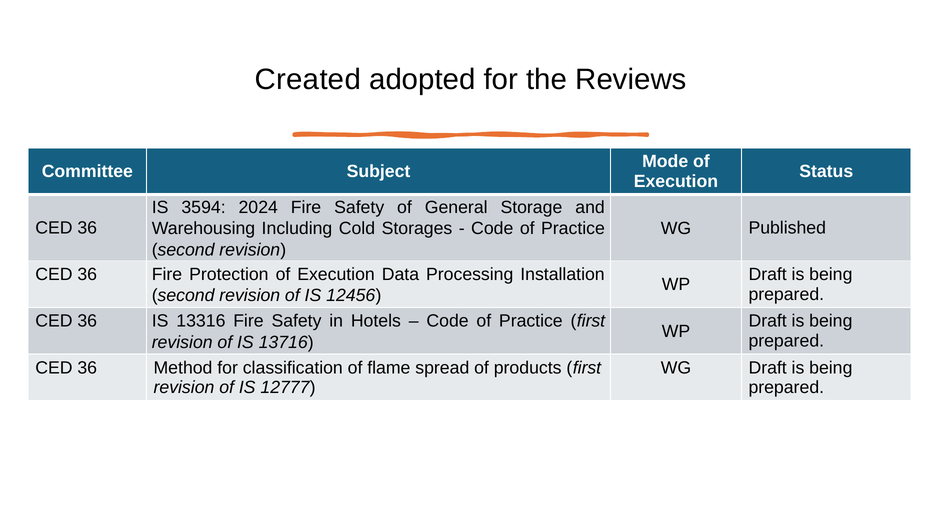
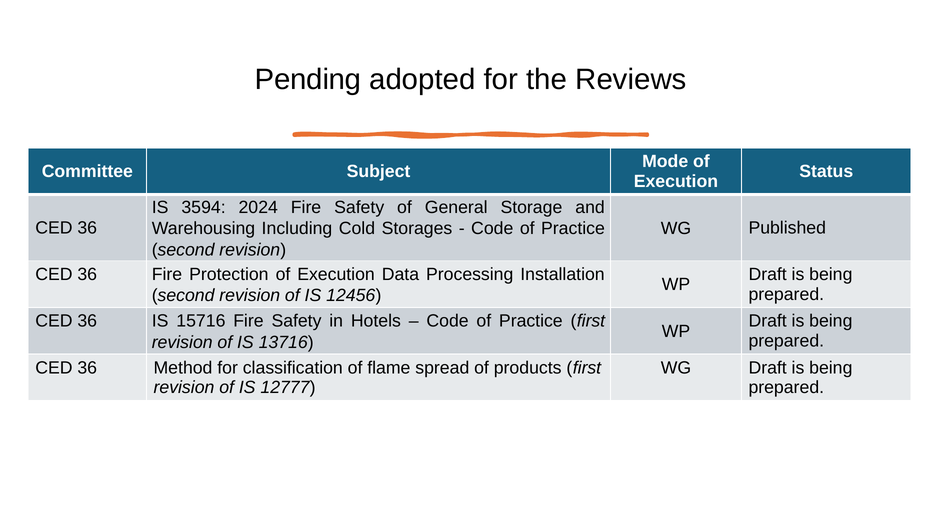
Created: Created -> Pending (308, 80)
13316: 13316 -> 15716 (201, 321)
